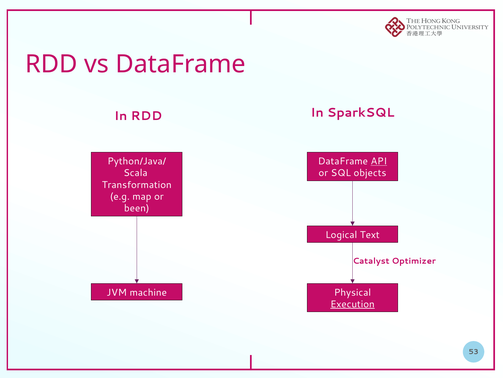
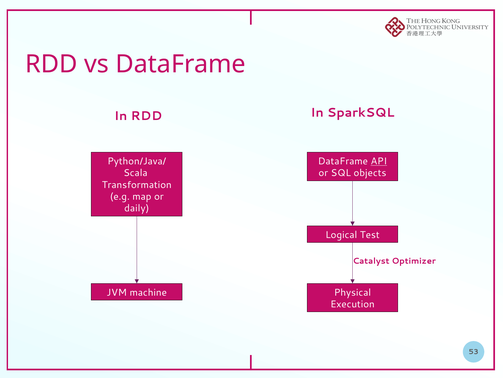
been: been -> daily (137, 208)
Text: Text -> Test (370, 234)
Execution underline: present -> none (352, 304)
